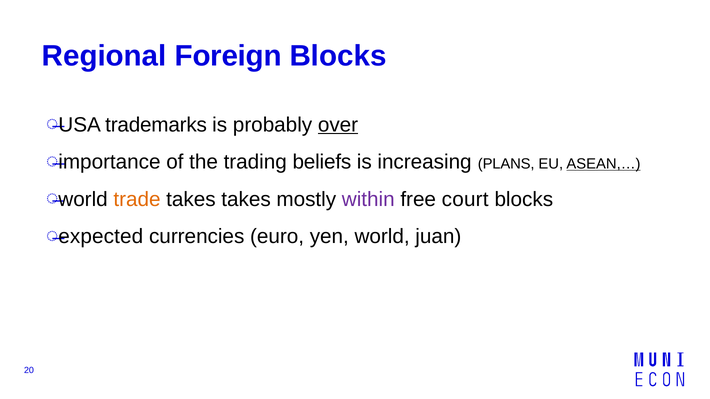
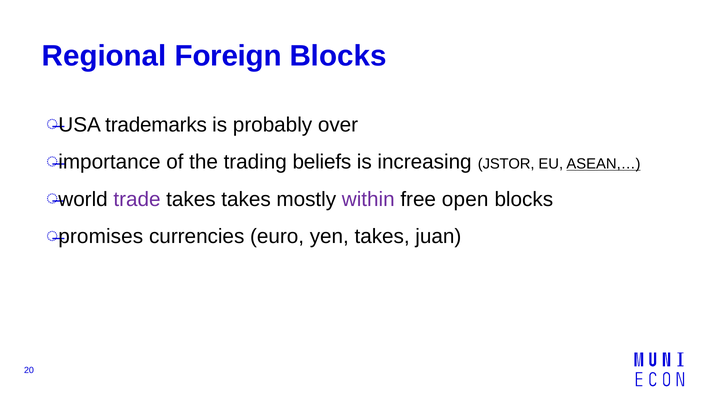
over underline: present -> none (338, 125)
PLANS: PLANS -> JSTOR (506, 164)
trade colour: orange -> purple (137, 199)
court: court -> open (465, 199)
expected: expected -> promises (101, 237)
yen world: world -> takes (382, 237)
